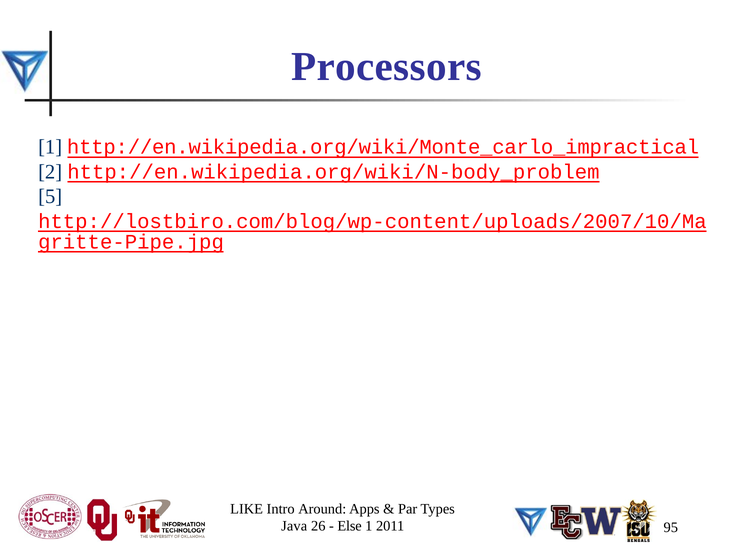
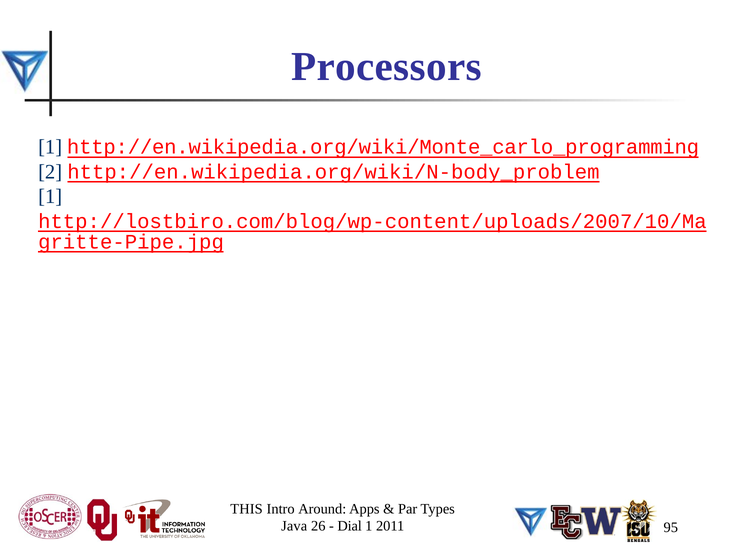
http://en.wikipedia.org/wiki/Monte_carlo_impractical: http://en.wikipedia.org/wiki/Monte_carlo_impractical -> http://en.wikipedia.org/wiki/Monte_carlo_programming (383, 147)
5: 5 -> 1 (50, 197)
LIKE: LIKE -> THIS (247, 509)
Else: Else -> Dial (350, 526)
